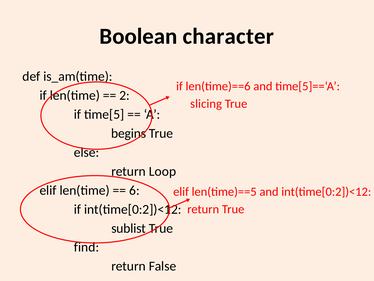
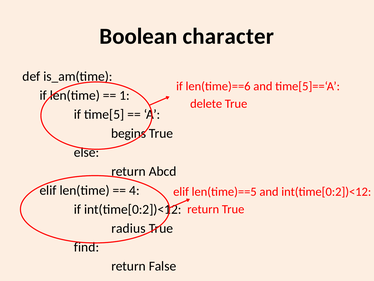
2: 2 -> 1 (125, 95)
slicing: slicing -> delete (206, 104)
Loop: Loop -> Abcd (163, 171)
6: 6 -> 4 (134, 190)
sublist: sublist -> radius (128, 228)
